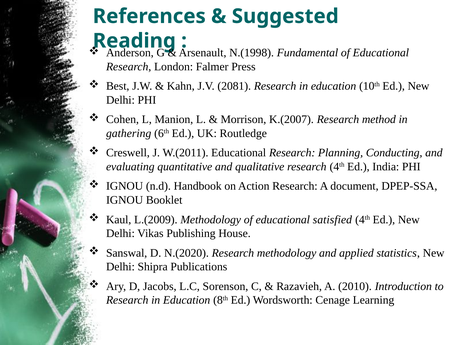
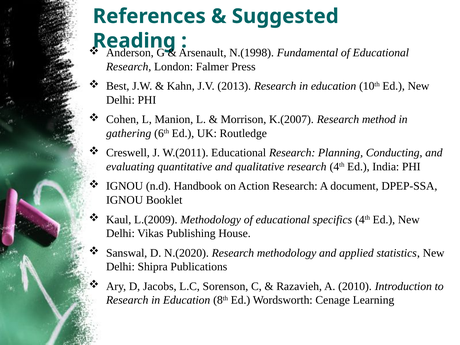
2081: 2081 -> 2013 (234, 86)
satisfied: satisfied -> specifics (332, 220)
